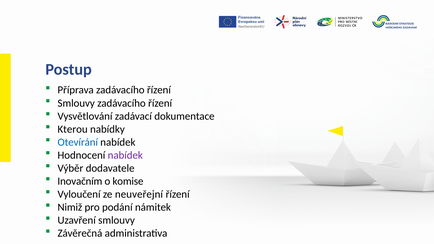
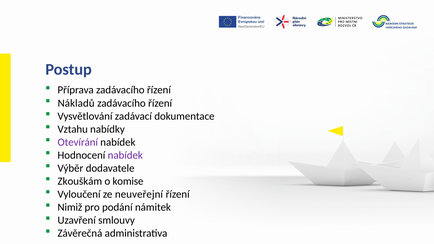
Smlouvy: Smlouvy -> Nákladů (76, 103)
Kterou: Kterou -> Vztahu (73, 129)
Otevírání colour: blue -> purple (78, 142)
Inovačním: Inovačním -> Zkouškám (80, 181)
